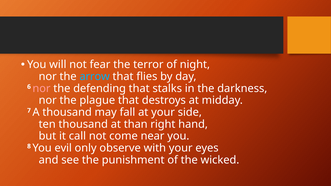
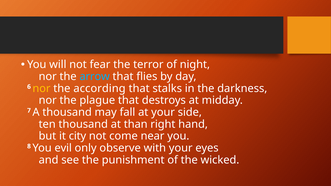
nor colour: pink -> yellow (41, 89)
defending: defending -> according (99, 89)
call: call -> city (77, 136)
